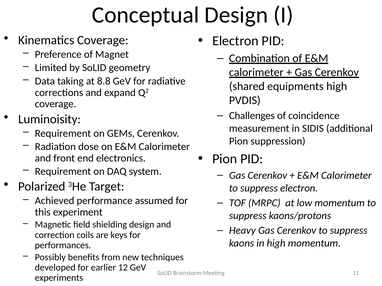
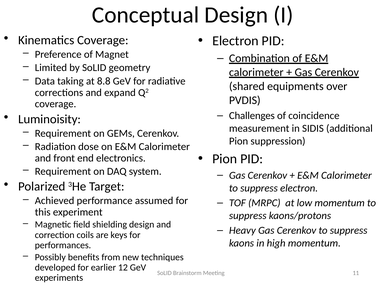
equipments high: high -> over (337, 86)
